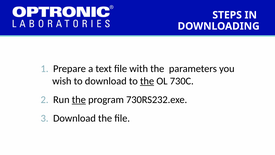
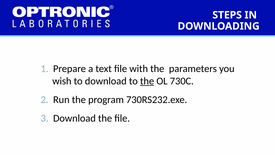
the underline: present -> none (79, 100)
